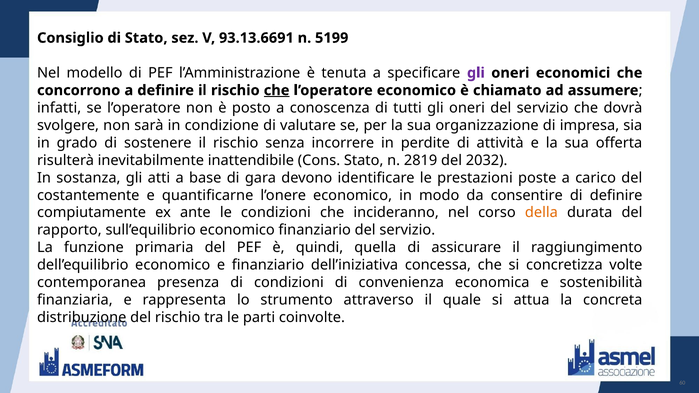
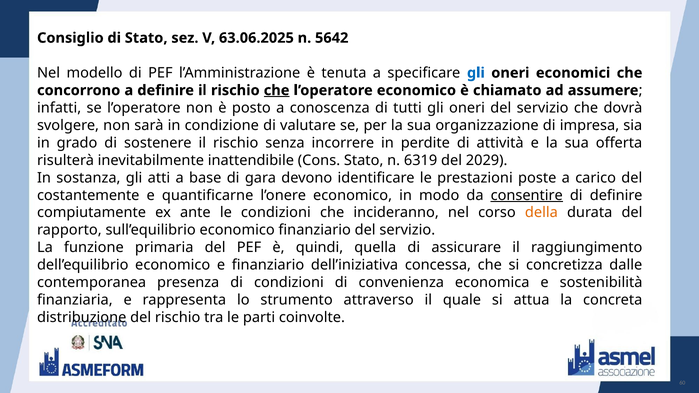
93.13.6691: 93.13.6691 -> 63.06.2025 (256, 38)
5199: 5199 -> 5642 (332, 38)
gli colour: purple -> blue (476, 73)
2819: 2819 -> 6319 (421, 160)
2032: 2032 -> 2029 (487, 160)
consentire underline: none -> present (527, 195)
volte: volte -> dalle (626, 265)
